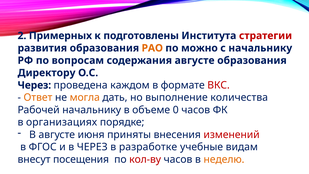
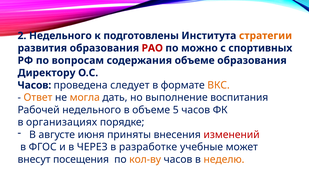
2 Примерных: Примерных -> Недельного (60, 36)
стратегии colour: red -> orange (266, 36)
РАО colour: orange -> red (152, 48)
с начальнику: начальнику -> спортивных (260, 48)
содержания августе: августе -> объеме (195, 60)
Через: Через -> Часов (34, 85)
каждом: каждом -> следует (130, 85)
ВКС colour: red -> orange (219, 85)
количества: количества -> воспитания (239, 97)
Рабочей начальнику: начальнику -> недельного (92, 110)
0: 0 -> 5 (176, 110)
видам: видам -> может (242, 147)
кол-ву colour: red -> orange (145, 159)
